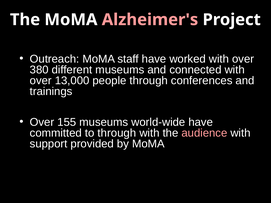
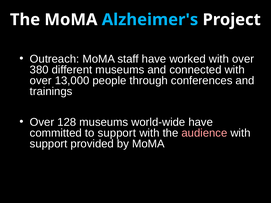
Alzheimer's colour: pink -> light blue (150, 20)
155: 155 -> 128 (67, 122)
to through: through -> support (117, 133)
